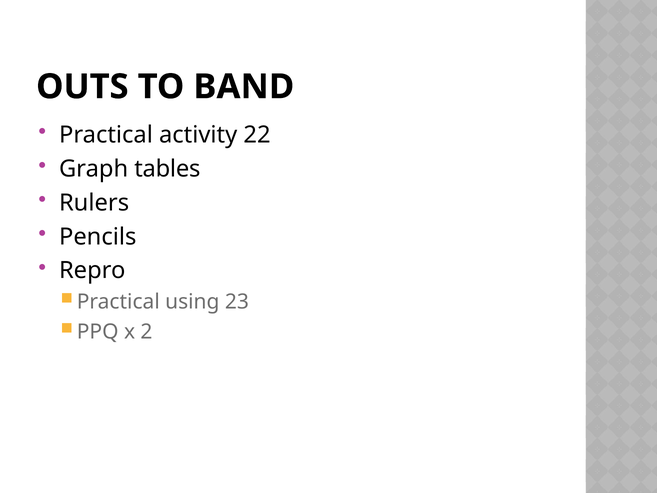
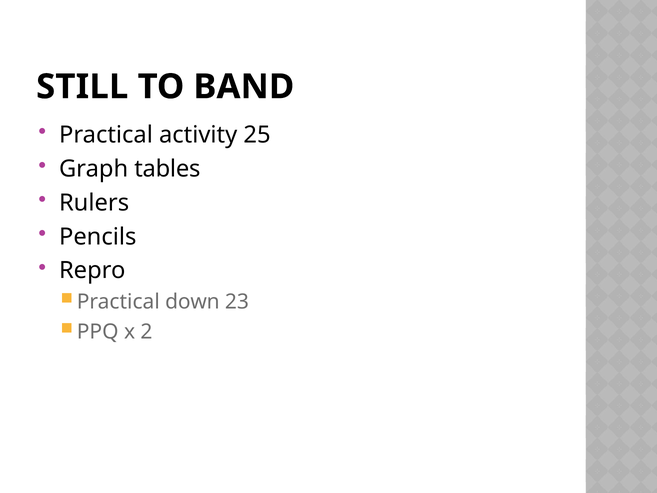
OUTS: OUTS -> STILL (82, 87)
22: 22 -> 25 (257, 135)
using: using -> down (192, 302)
